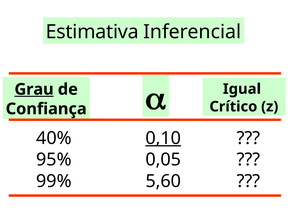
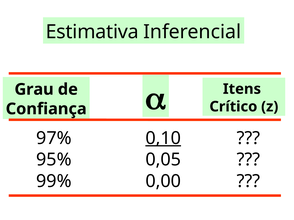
Grau underline: present -> none (34, 90)
Igual: Igual -> Itens (242, 89)
40%: 40% -> 97% (54, 138)
5,60: 5,60 -> 0,00 (163, 182)
